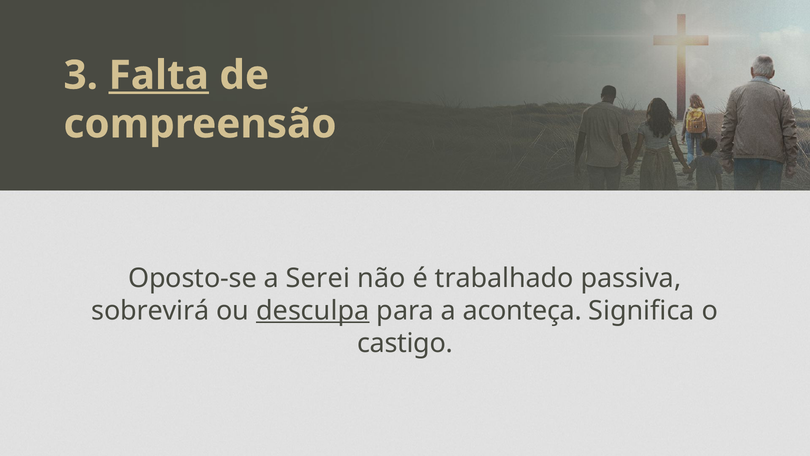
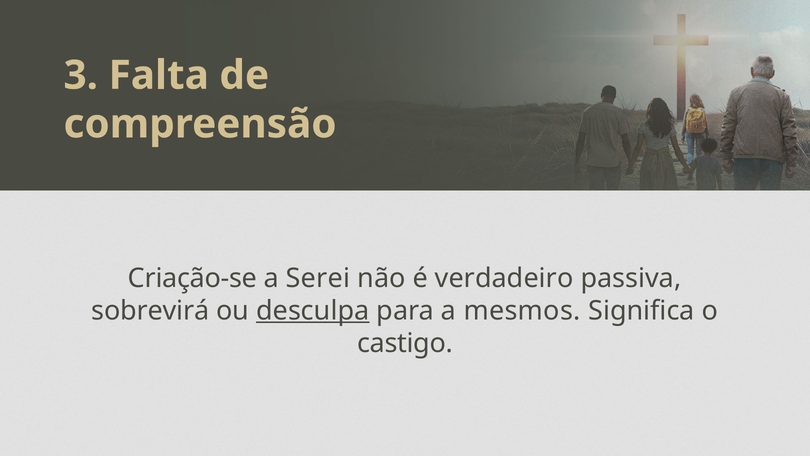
Falta underline: present -> none (159, 75)
Oposto-se: Oposto-se -> Criação-se (192, 278)
trabalhado: trabalhado -> verdadeiro (504, 278)
aconteça: aconteça -> mesmos (522, 311)
